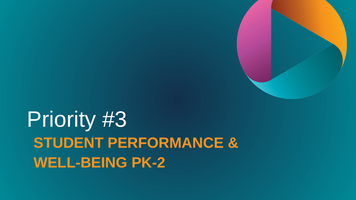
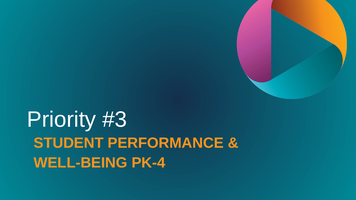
PK-2: PK-2 -> PK-4 (148, 163)
